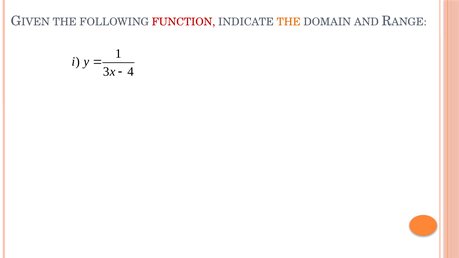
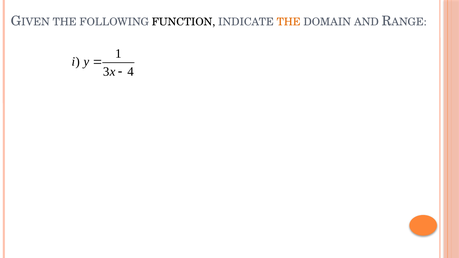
FUNCTION colour: red -> black (184, 22)
